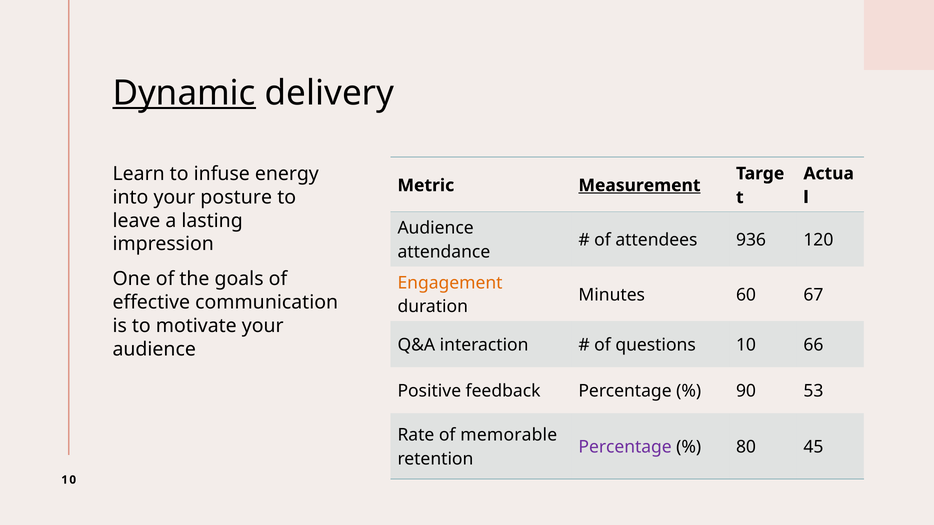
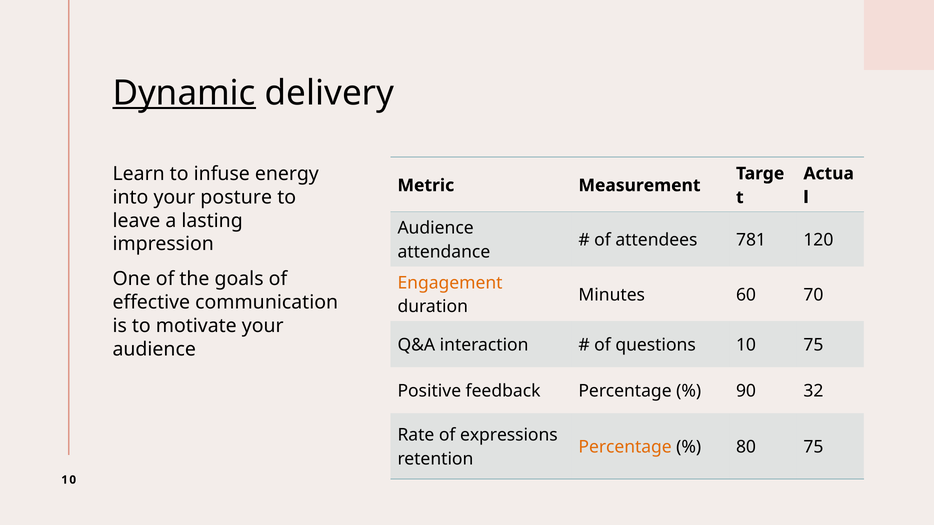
Measurement underline: present -> none (639, 186)
936: 936 -> 781 (751, 240)
67: 67 -> 70 (813, 295)
10 66: 66 -> 75 (813, 345)
53: 53 -> 32 (813, 391)
memorable: memorable -> expressions (509, 435)
Percentage colour: purple -> orange (625, 447)
80 45: 45 -> 75 (813, 447)
